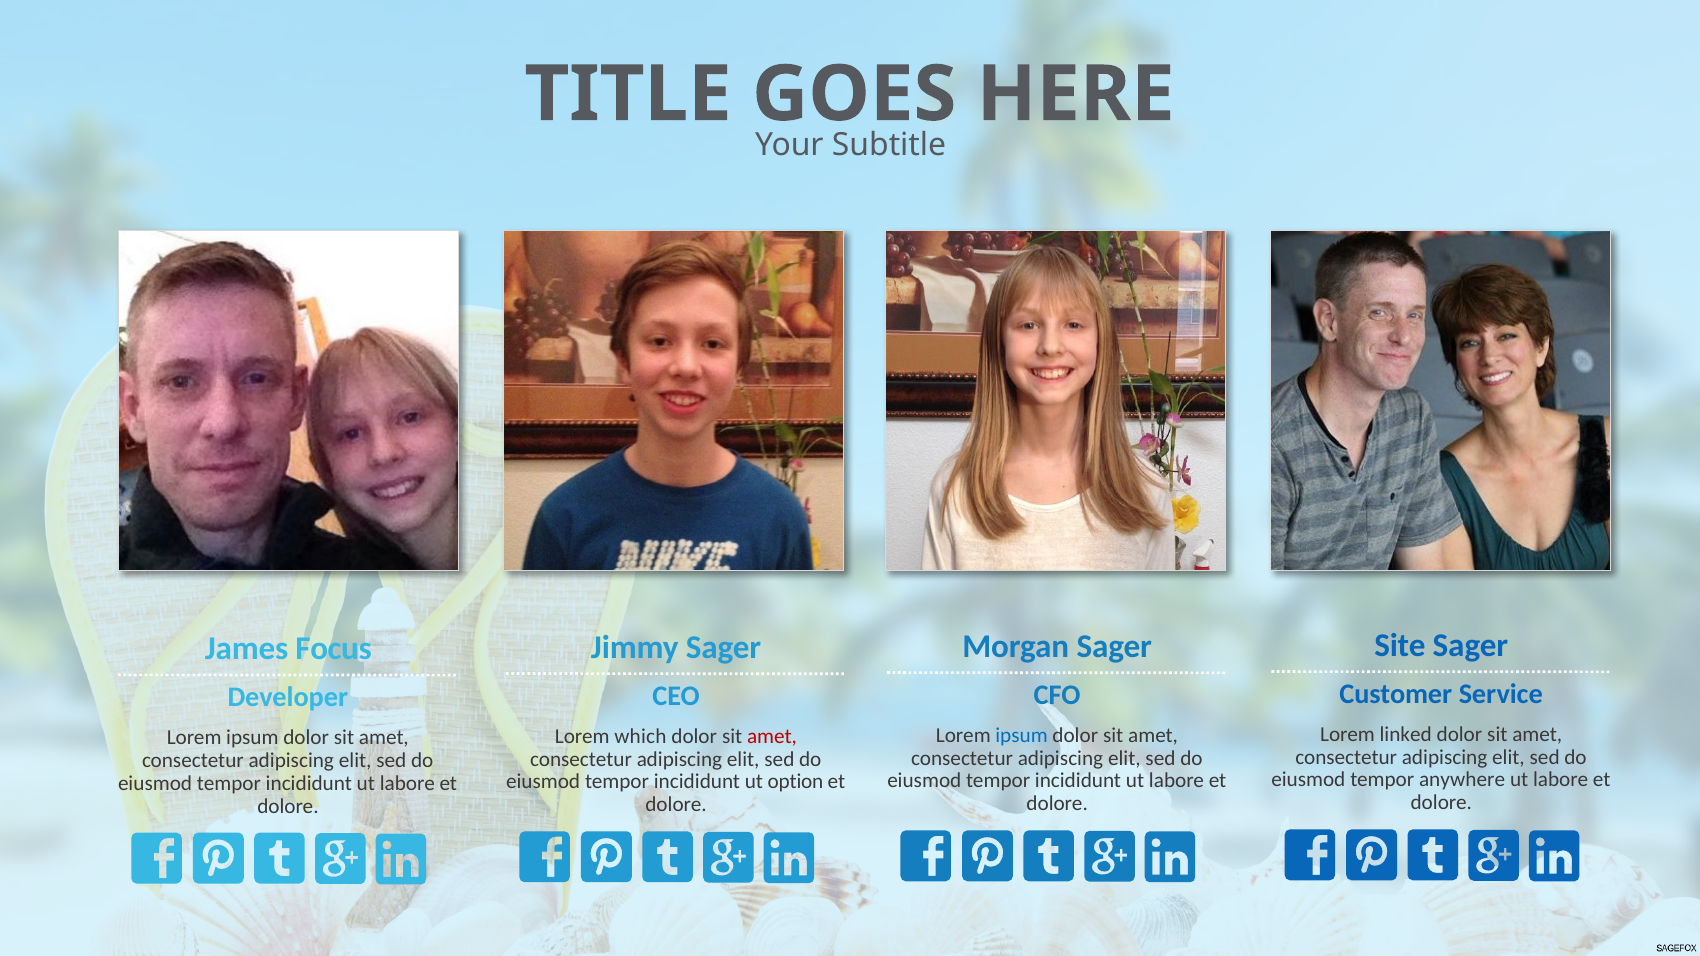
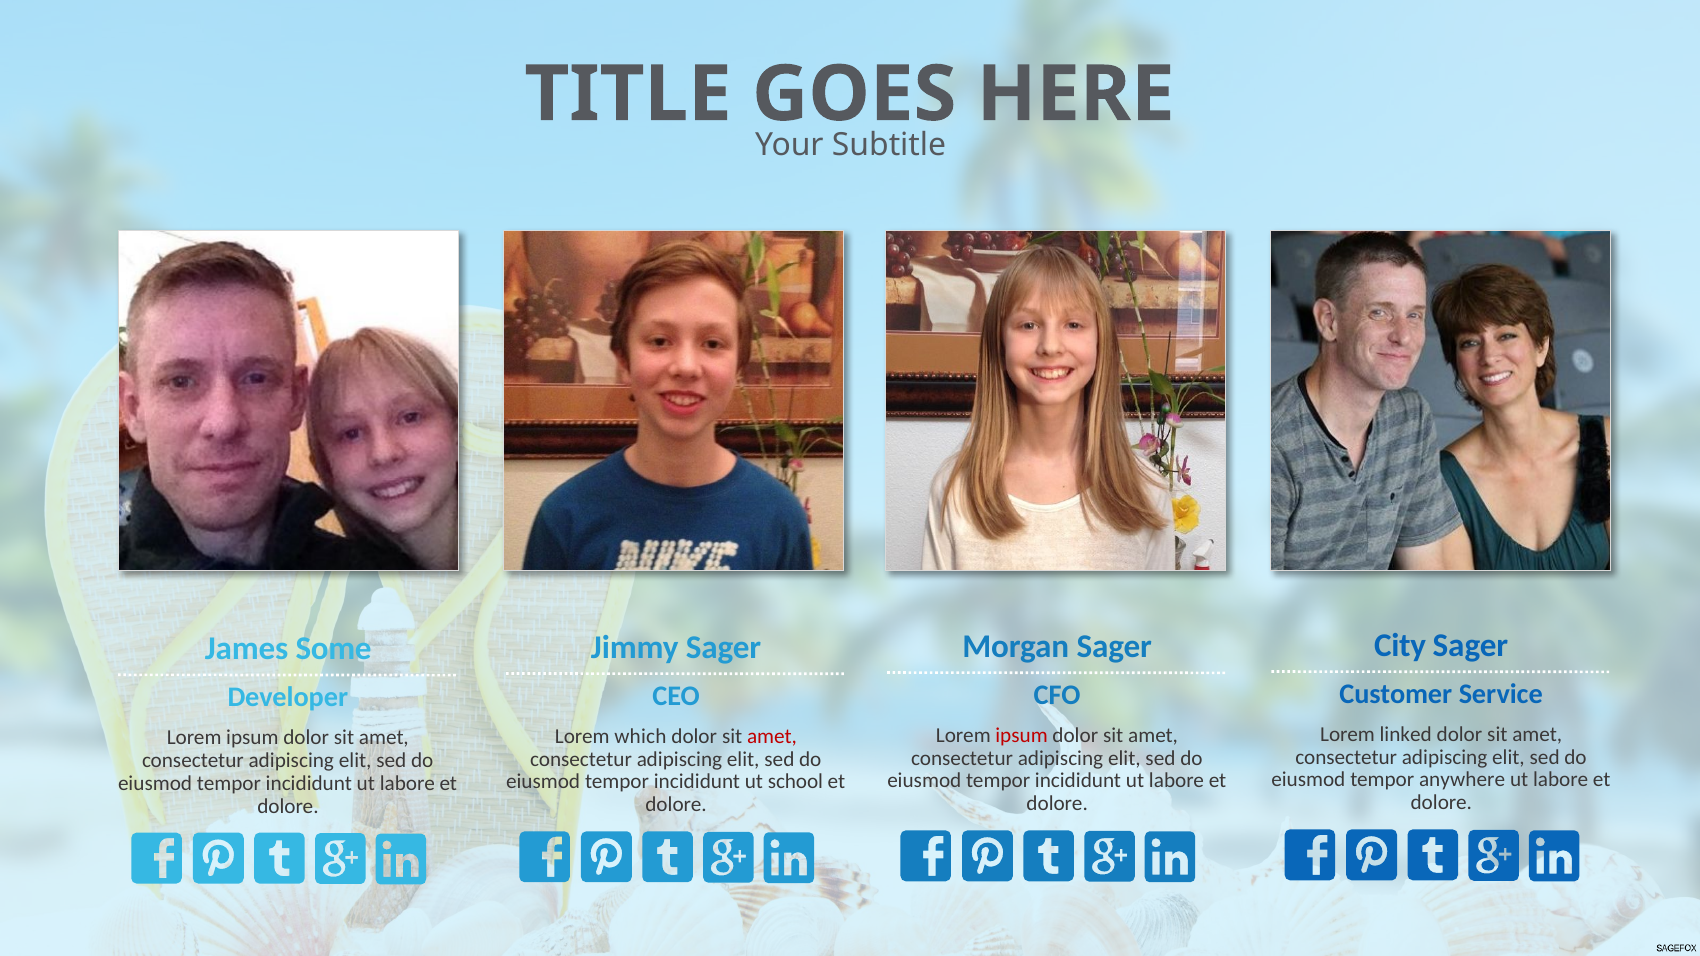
Site: Site -> City (1400, 645)
Focus: Focus -> Some (334, 649)
ipsum colour: blue -> red (1022, 735)
option: option -> school (795, 782)
